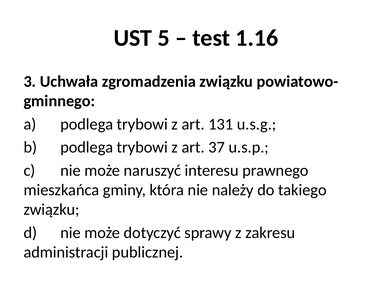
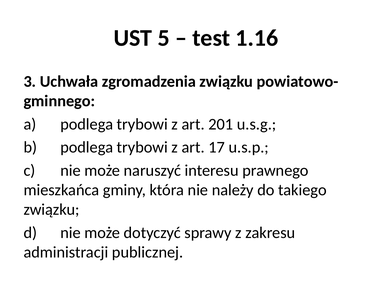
131: 131 -> 201 (221, 124)
37: 37 -> 17 (217, 147)
